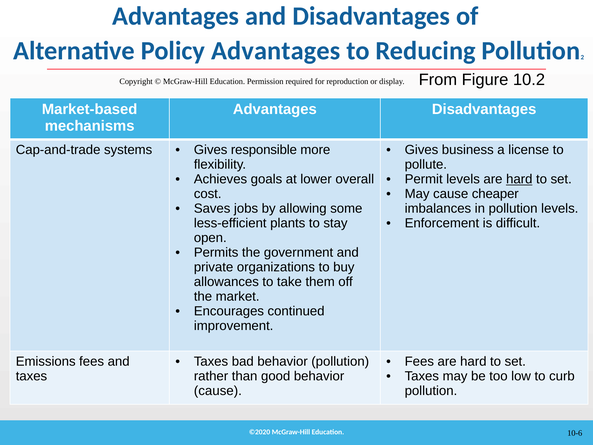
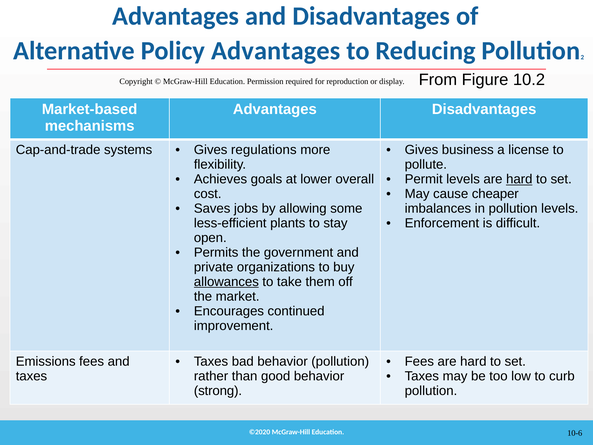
responsible: responsible -> regulations (264, 150)
allowances underline: none -> present (226, 282)
cause: cause -> strong (218, 391)
